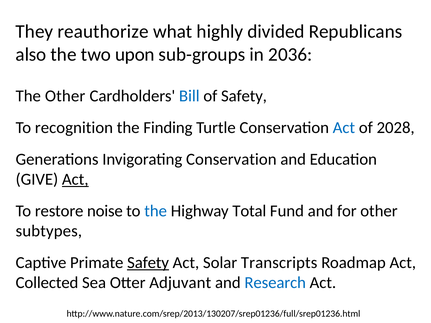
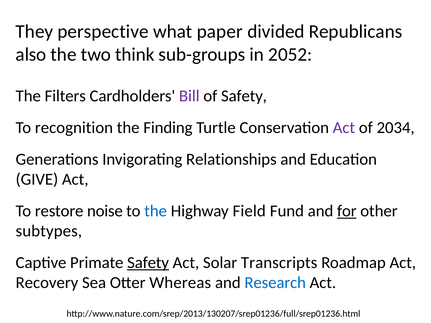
reauthorize: reauthorize -> perspective (103, 32)
highly: highly -> paper (220, 32)
upon: upon -> think (135, 55)
2036: 2036 -> 2052 (290, 55)
The Other: Other -> Filters (65, 96)
Bill colour: blue -> purple (189, 96)
Act colour: blue -> purple (344, 128)
2028: 2028 -> 2034 (396, 128)
Invigorating Conservation: Conservation -> Relationships (231, 159)
Act underline: present -> none (75, 180)
Total: Total -> Field (249, 211)
for underline: none -> present (347, 211)
Collected: Collected -> Recovery (47, 283)
Adjuvant: Adjuvant -> Whereas (180, 283)
